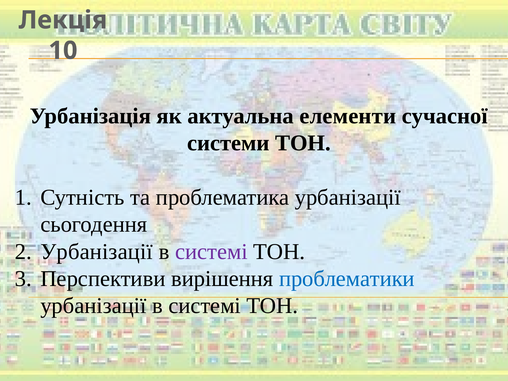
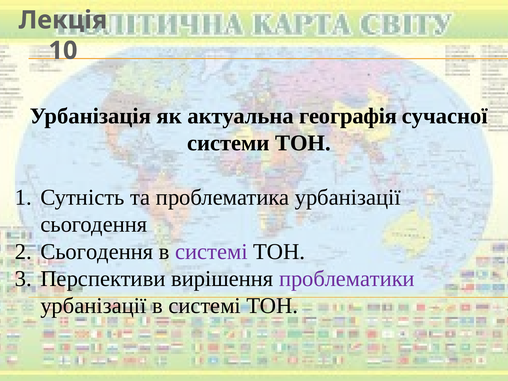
елементи: елементи -> географія (348, 116)
Урбанізації: Урбанізації -> Сьогодення (97, 252)
проблематики colour: blue -> purple (347, 279)
